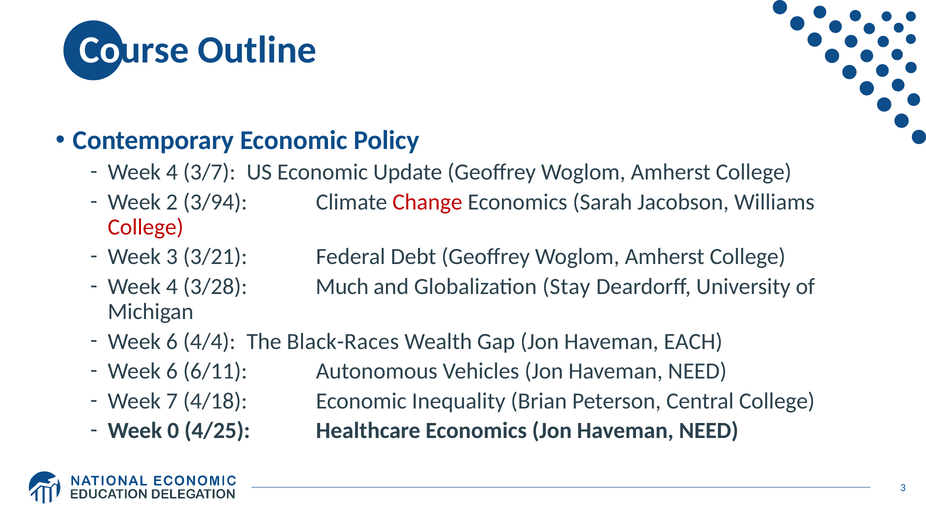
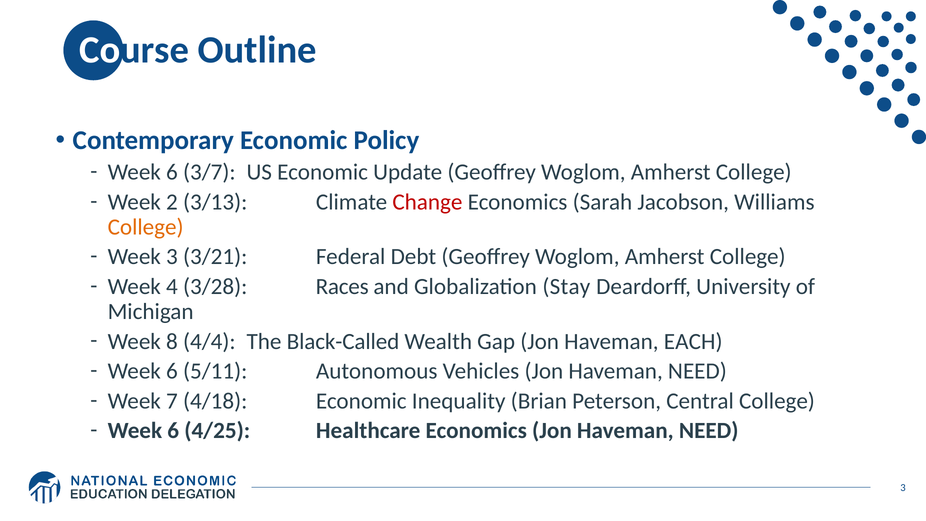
4: 4 -> 6 (172, 172)
3/94: 3/94 -> 3/13 (215, 202)
College colour: red -> orange (146, 227)
Much: Much -> Races (342, 286)
6: 6 -> 8 (172, 341)
Black-Races: Black-Races -> Black-Called (343, 341)
6/11: 6/11 -> 5/11 (215, 371)
0: 0 -> 6 (173, 431)
